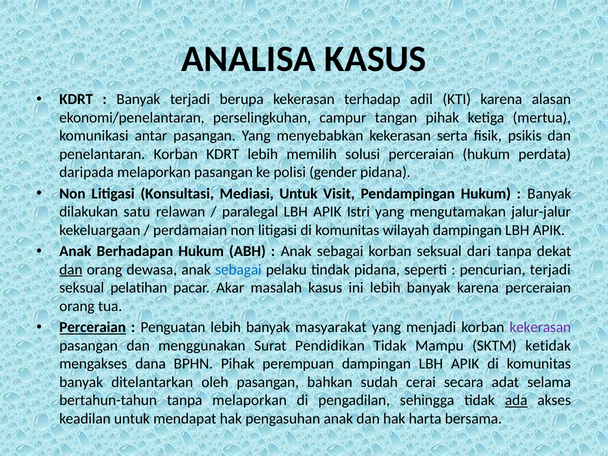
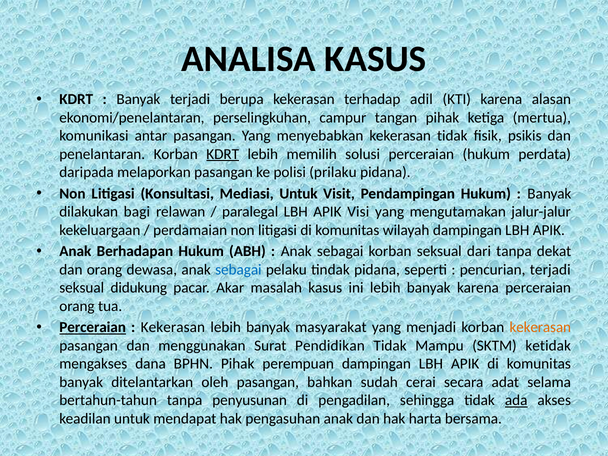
kekerasan serta: serta -> tidak (452, 136)
KDRT underline: none -> present (223, 154)
gender: gender -> prilaku (333, 172)
satu: satu -> bagi (137, 212)
Istri: Istri -> Visi (358, 212)
dan underline: present -> none (71, 270)
pelatihan: pelatihan -> didukung (139, 288)
Penguatan: Penguatan -> Kekerasan (173, 327)
kekerasan colour: purple -> orange (540, 327)
tanpa melaporkan: melaporkan -> penyusunan (250, 400)
